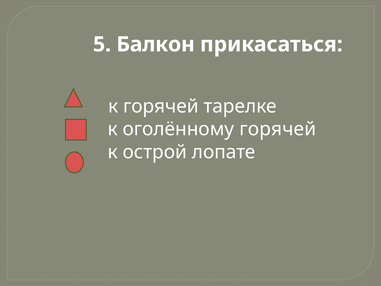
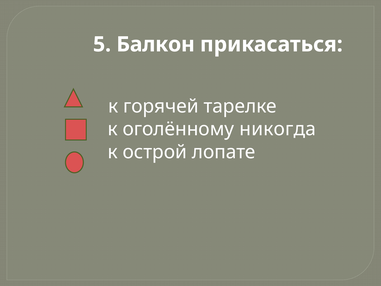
оголённому горячей: горячей -> никогда (278, 129)
